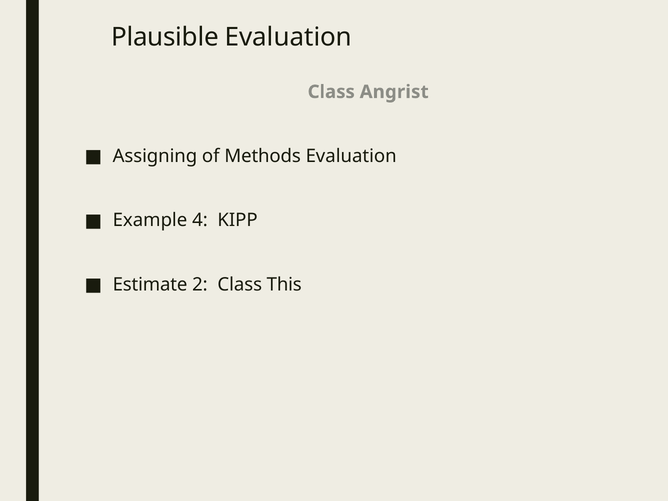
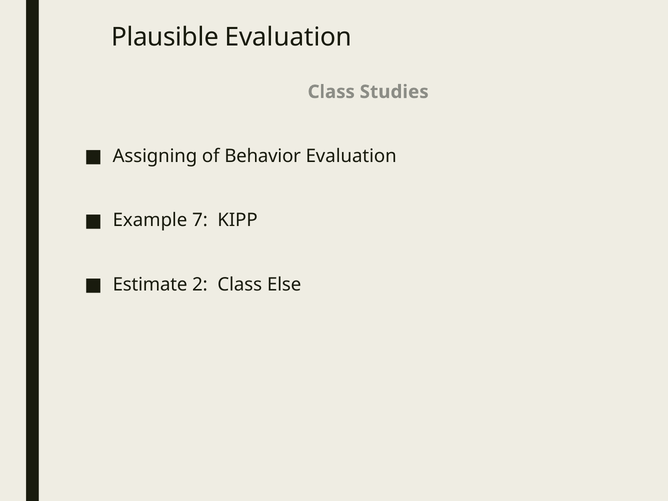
Angrist: Angrist -> Studies (394, 92)
Methods: Methods -> Behavior (263, 156)
4: 4 -> 7 (200, 220)
This: This -> Else (284, 284)
